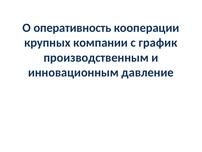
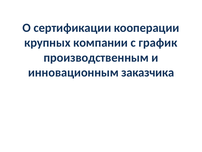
оперативность: оперативность -> сертификации (72, 28)
давление: давление -> заказчика (148, 72)
